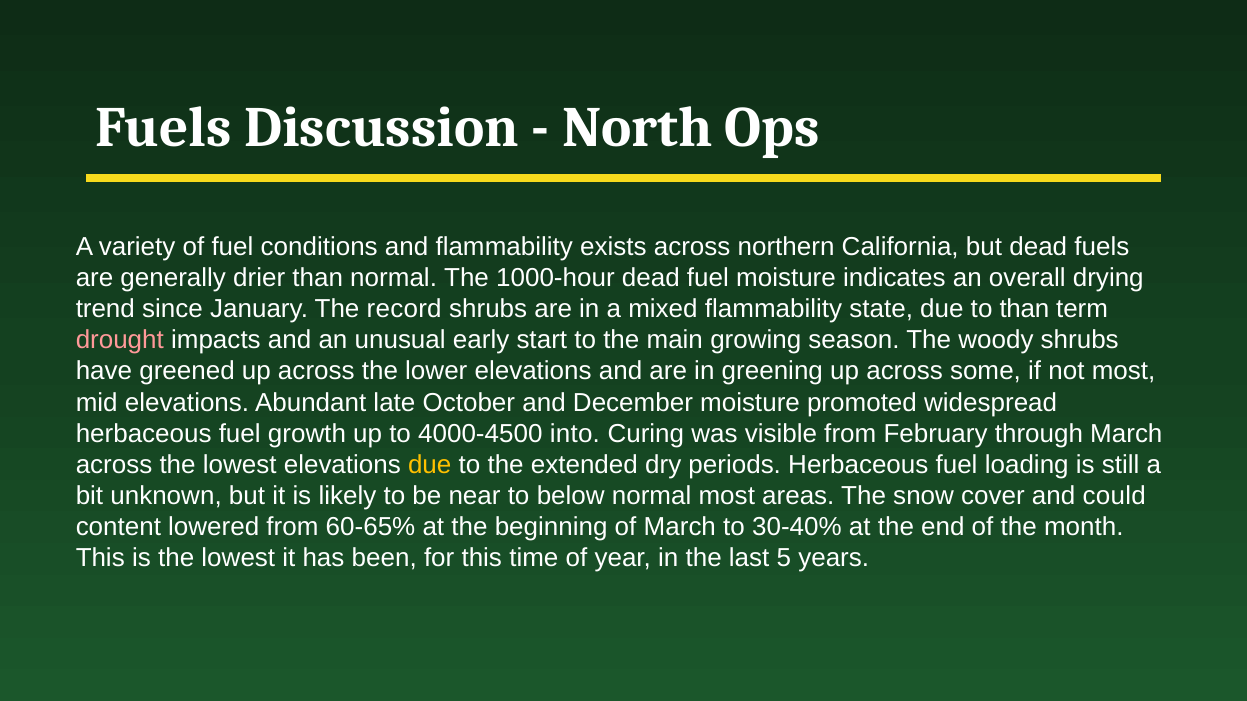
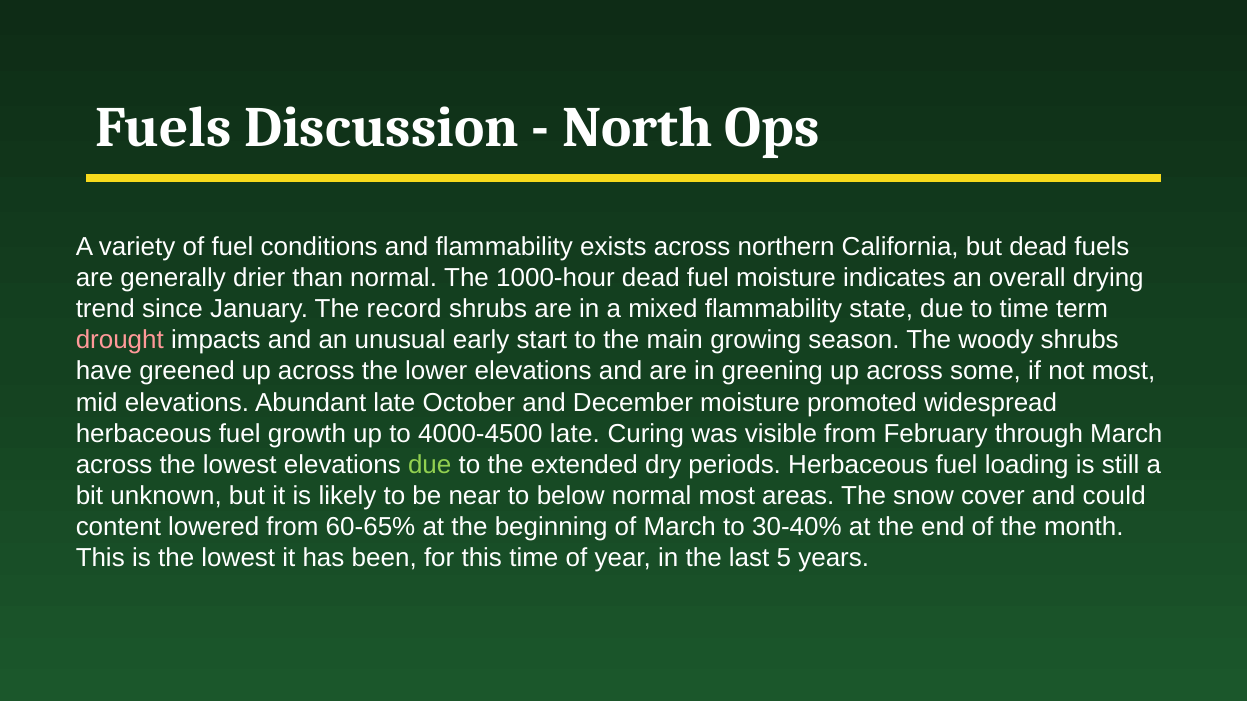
to than: than -> time (1024, 309)
4000-4500 into: into -> late (575, 434)
due colour: yellow -> light green (430, 465)
